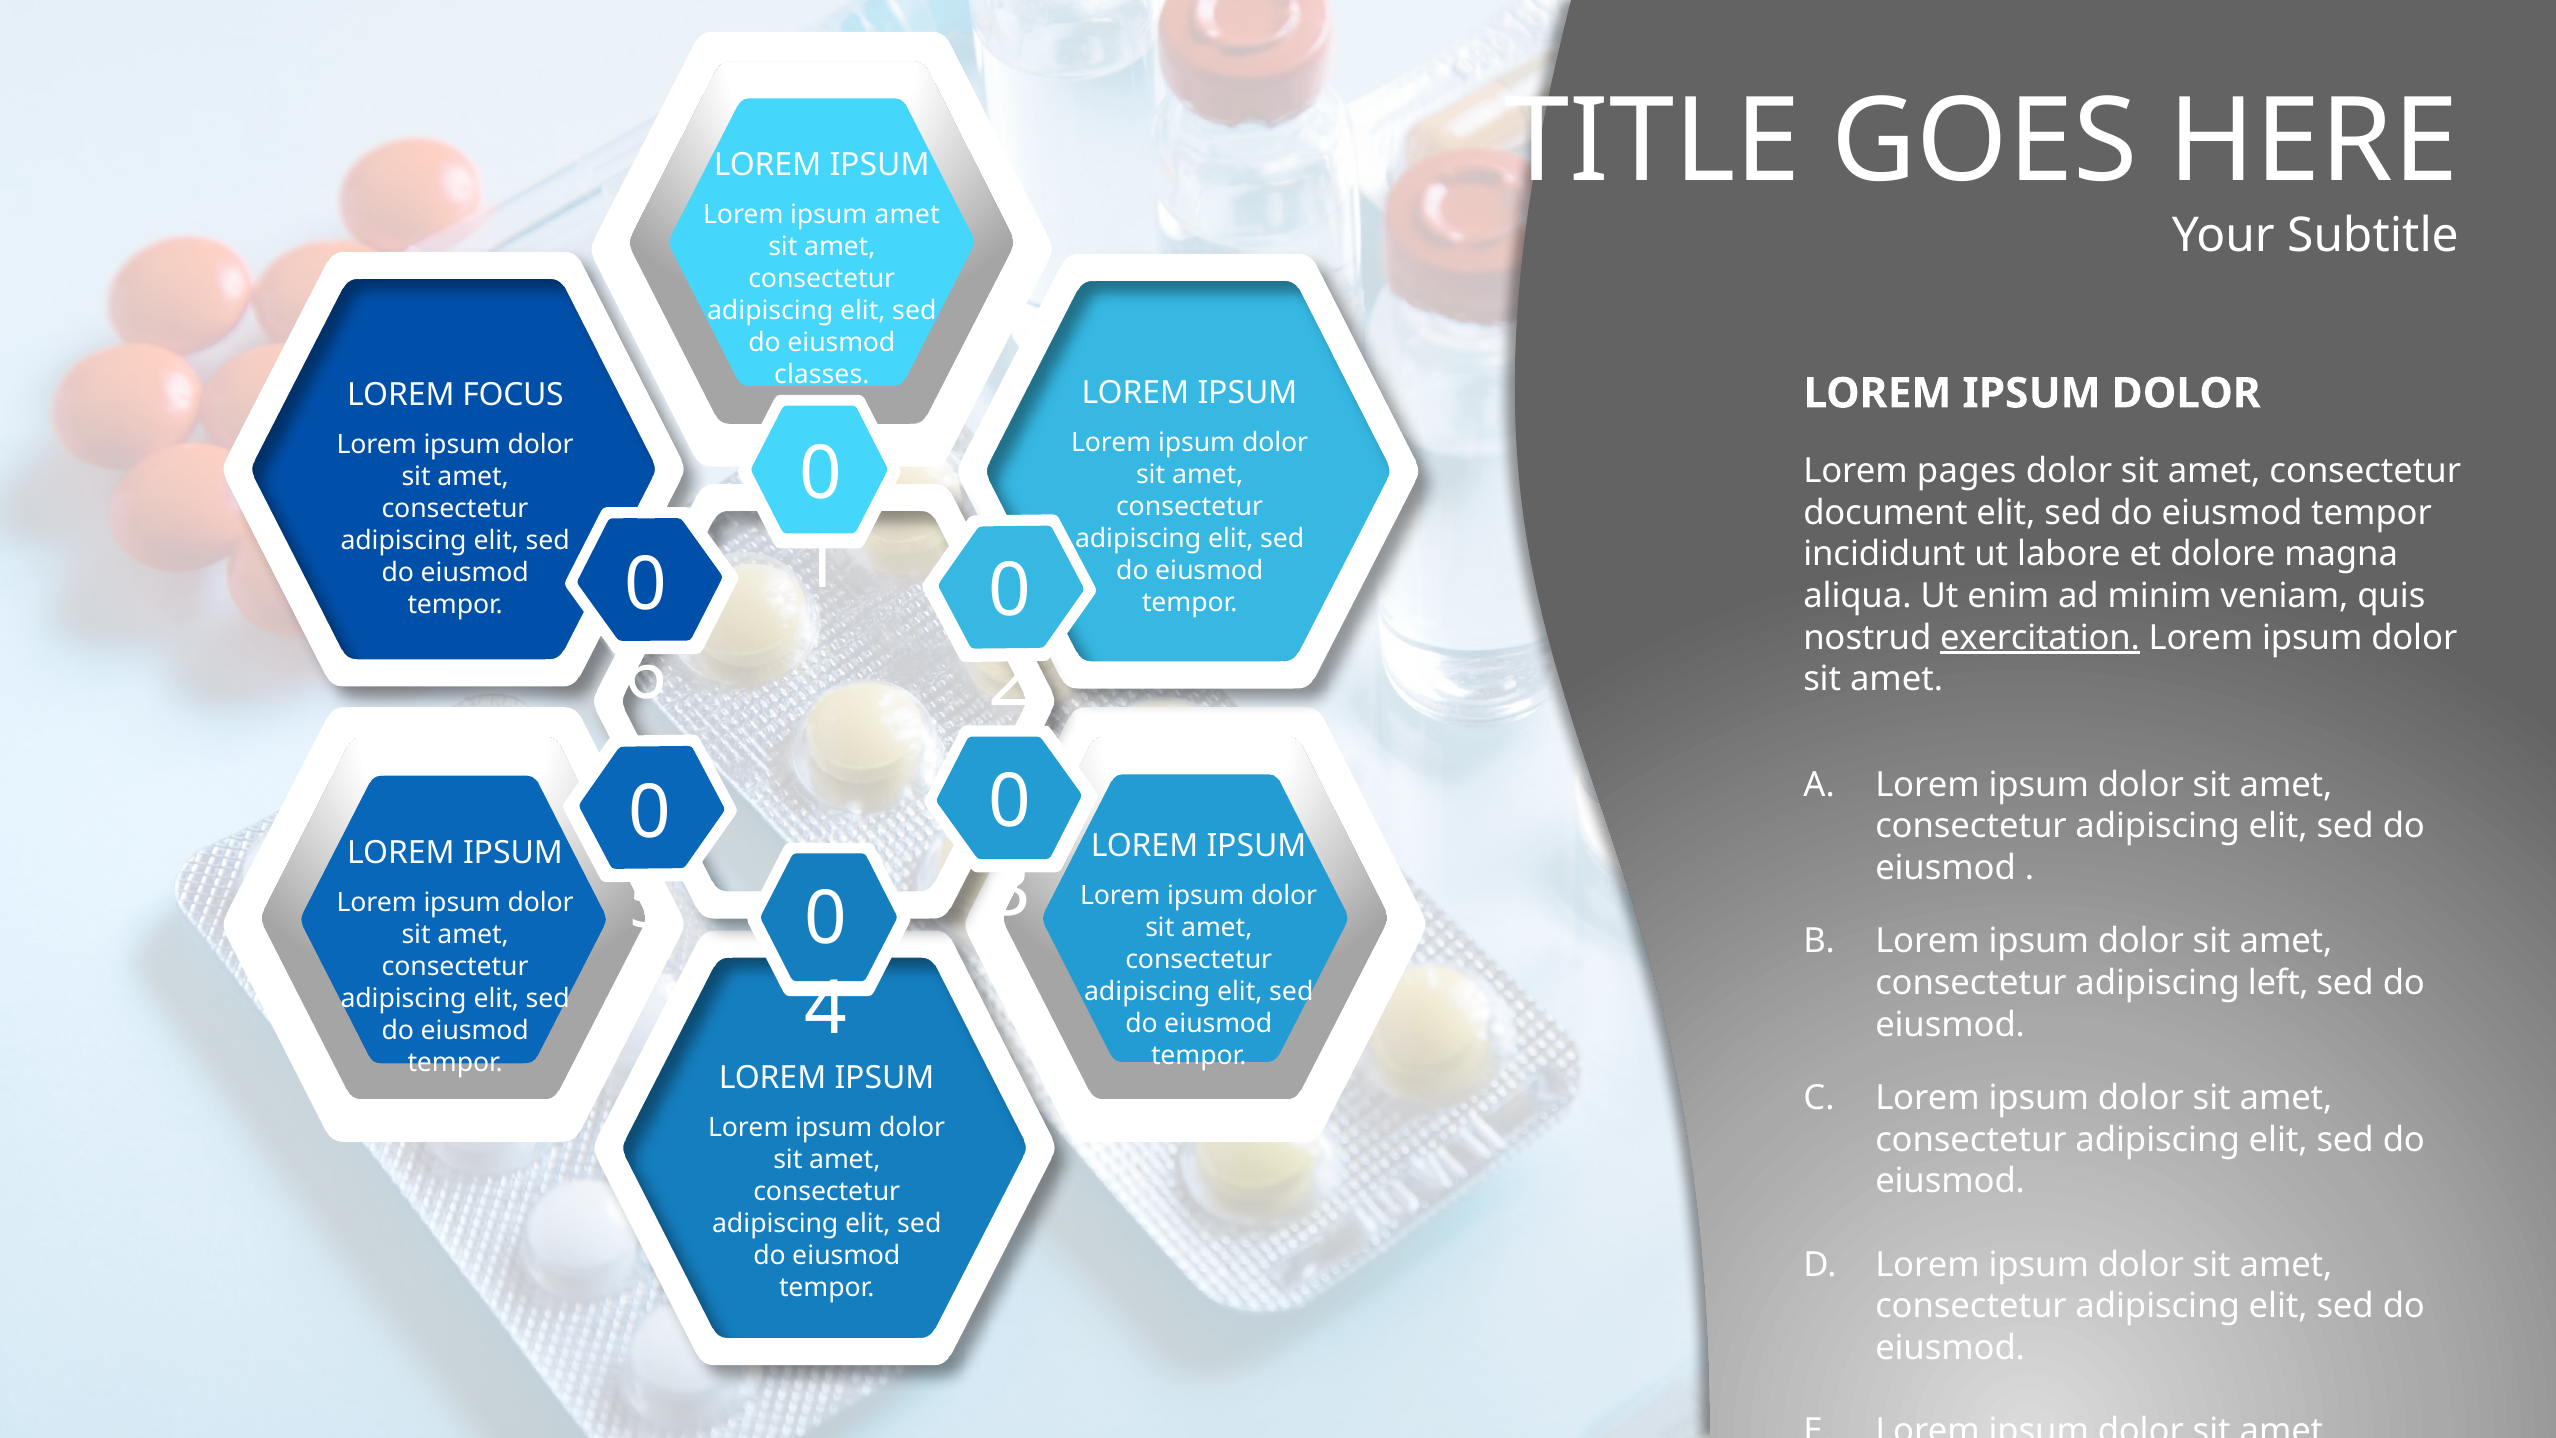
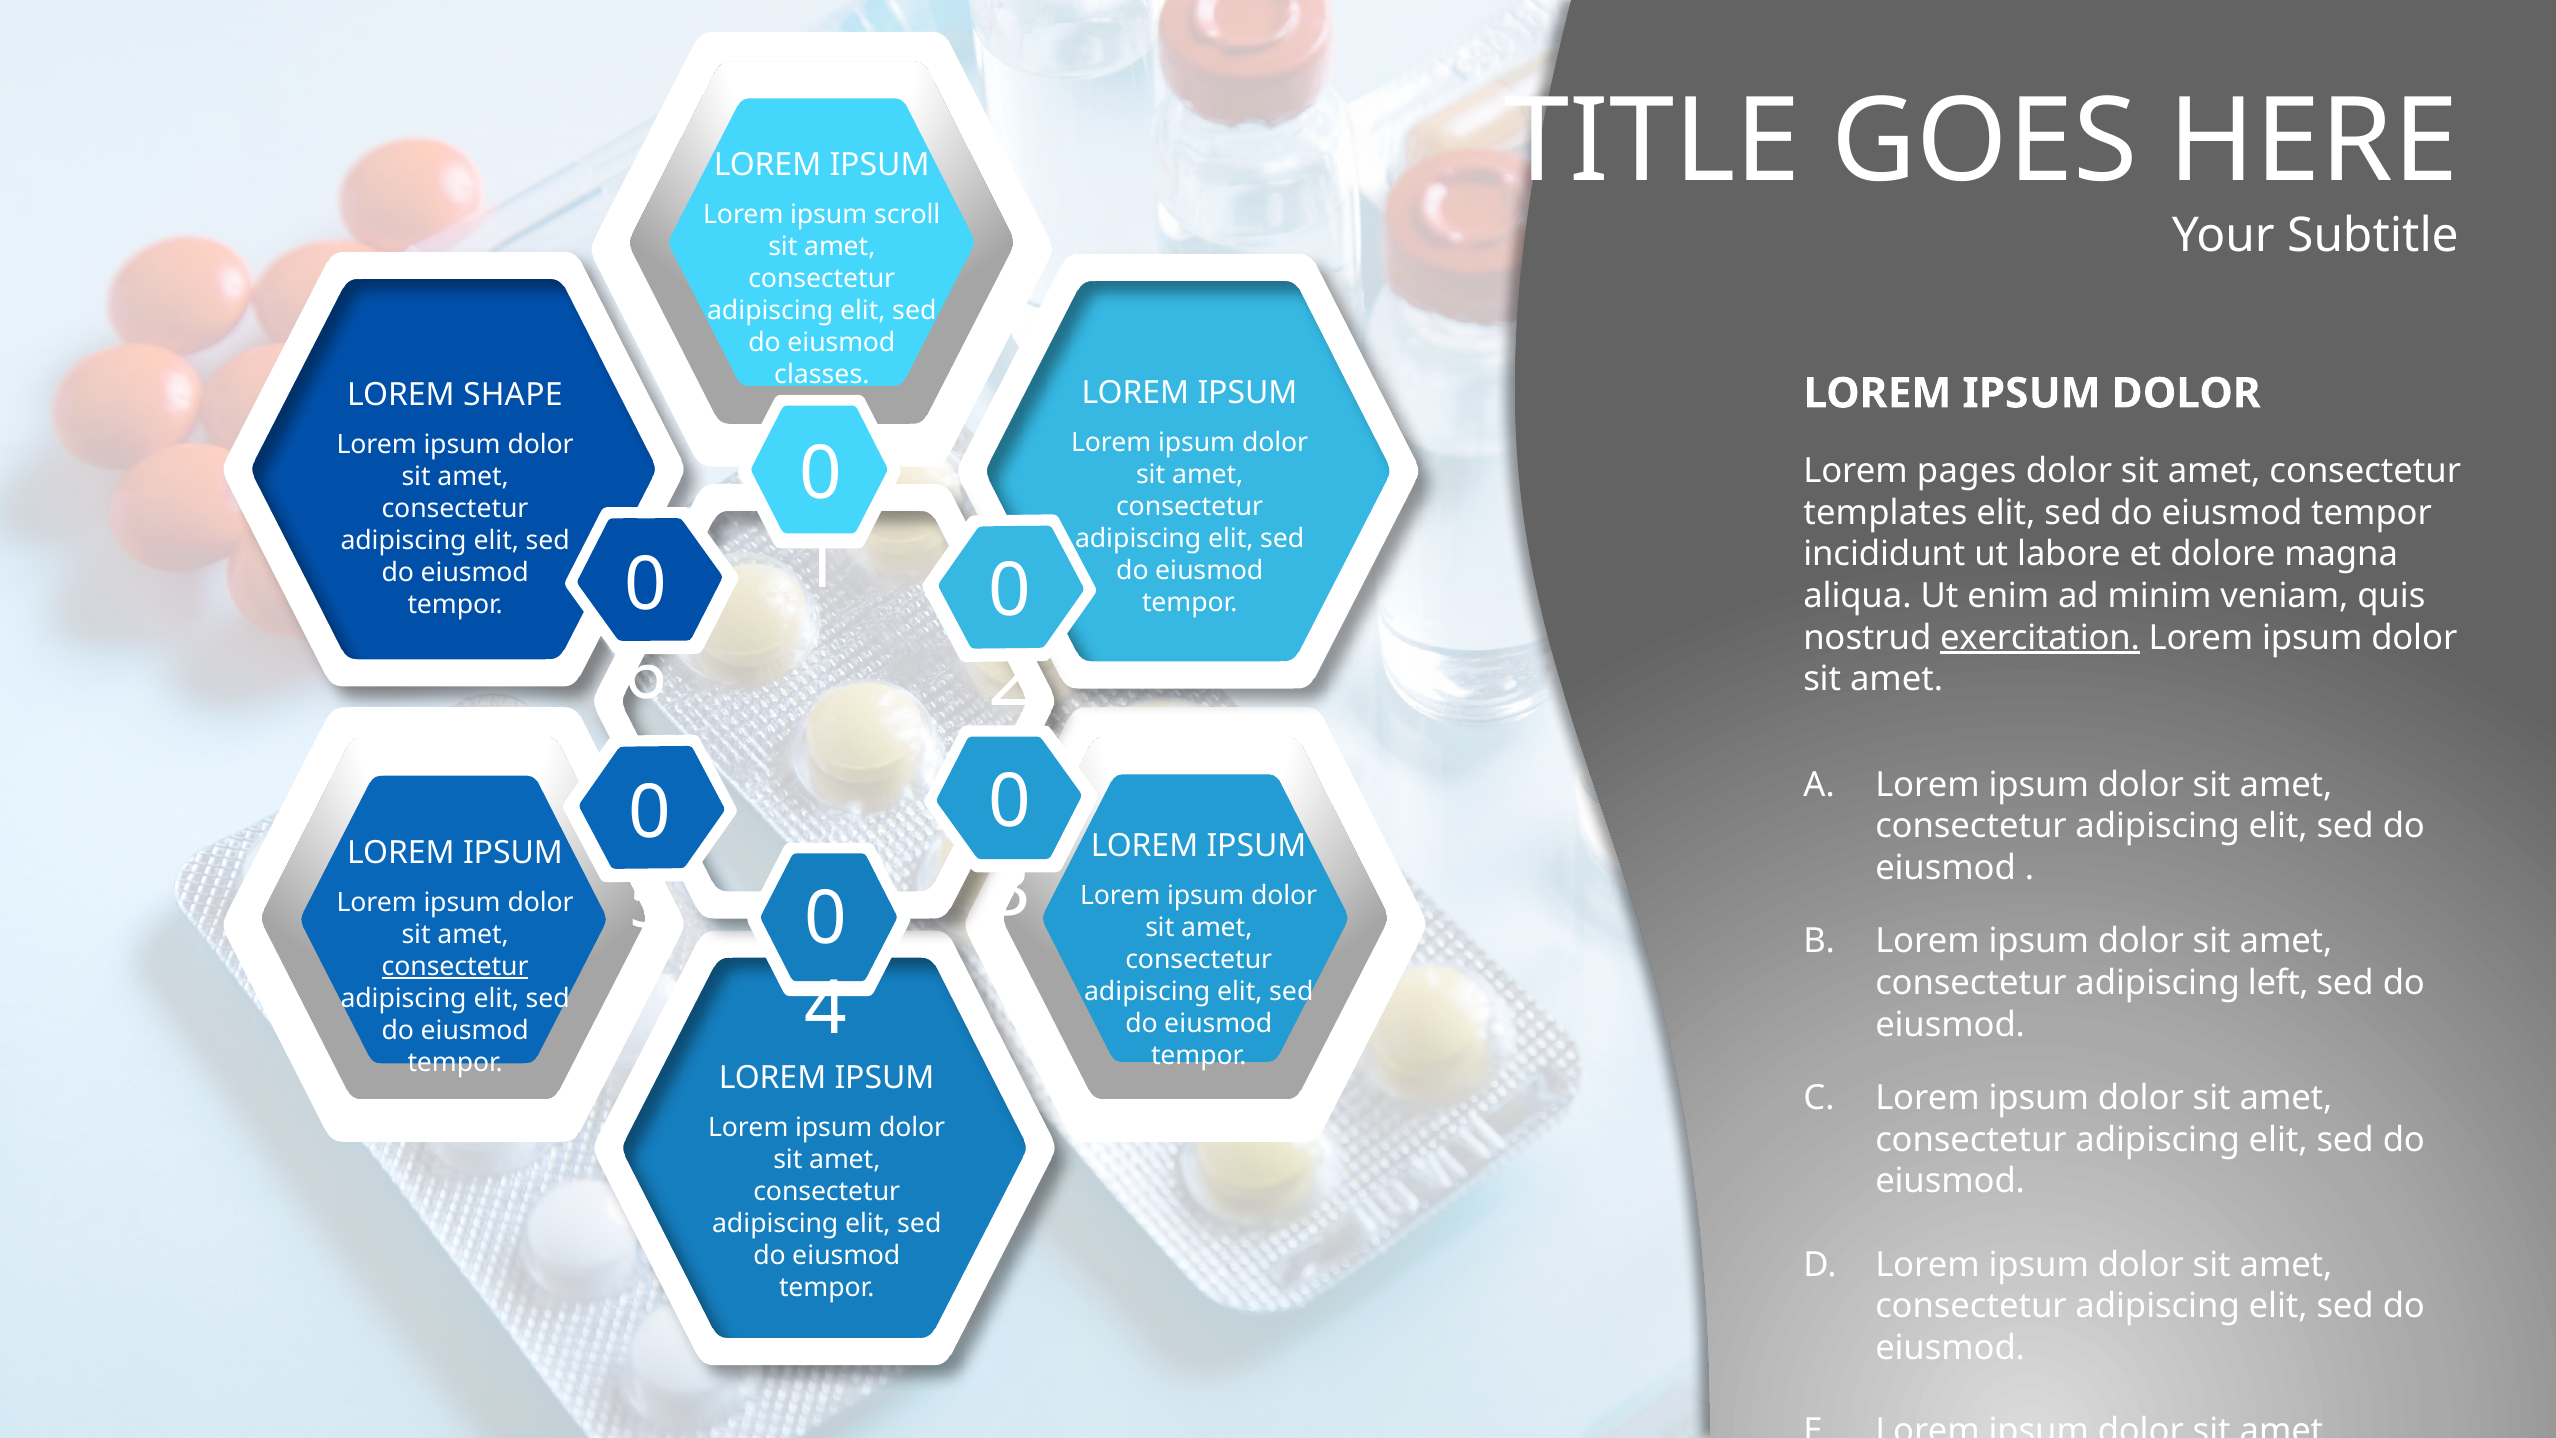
ipsum amet: amet -> scroll (907, 215)
FOCUS: FOCUS -> SHAPE (513, 395)
document: document -> templates (1885, 513)
consectetur underline: none -> present (455, 966)
